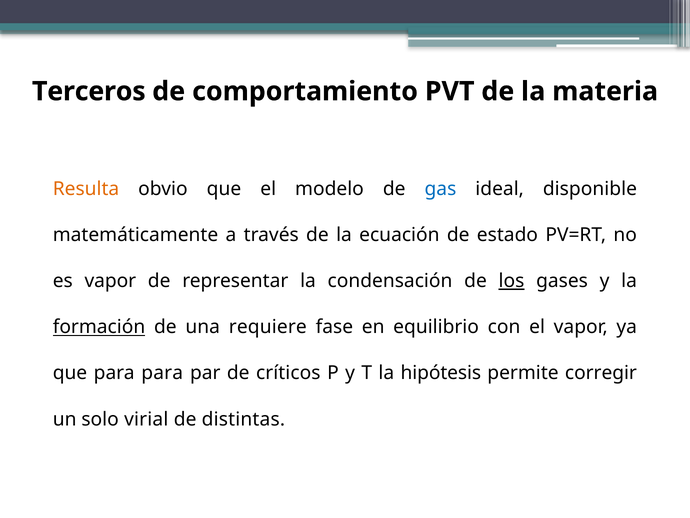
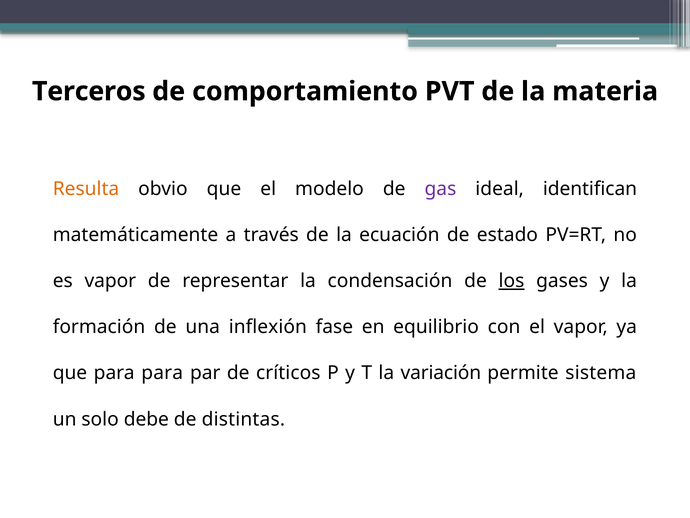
gas colour: blue -> purple (440, 189)
disponible: disponible -> identifican (590, 189)
formación underline: present -> none (99, 327)
requiere: requiere -> inflexión (268, 327)
hipótesis: hipótesis -> variación (441, 373)
corregir: corregir -> sistema (601, 373)
virial: virial -> debe (146, 419)
